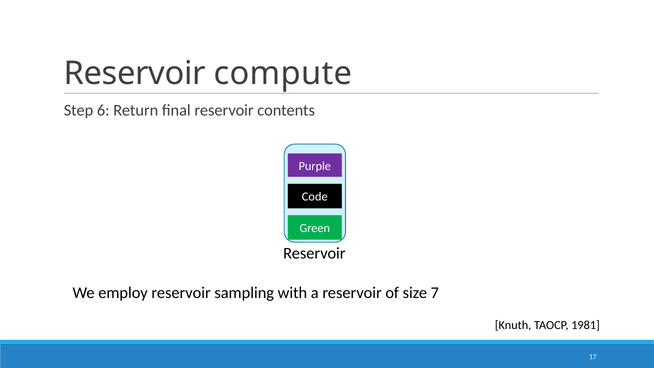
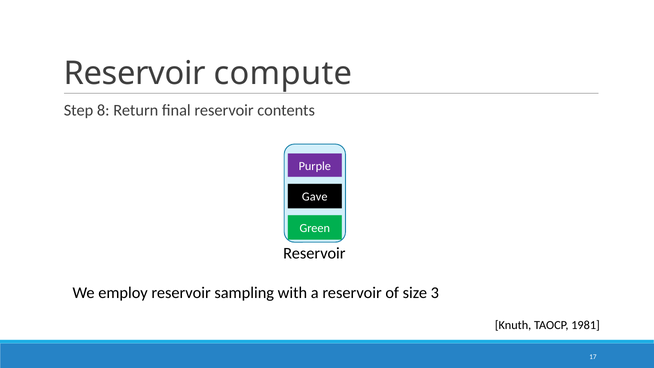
6: 6 -> 8 (103, 110)
Code: Code -> Gave (315, 197)
7: 7 -> 3 (435, 293)
